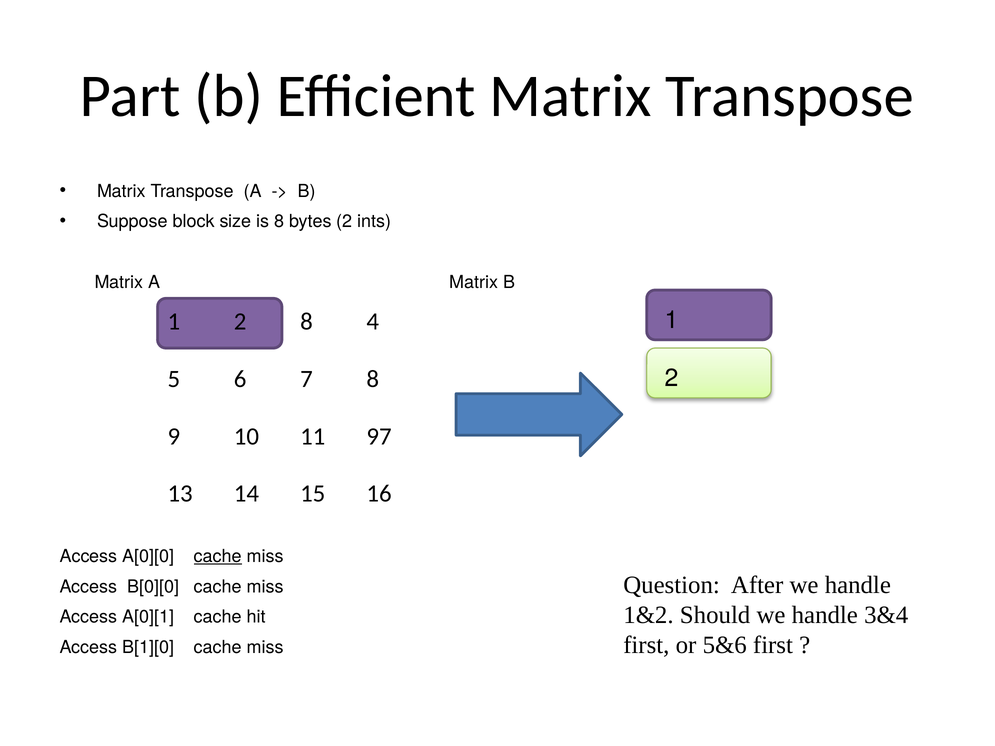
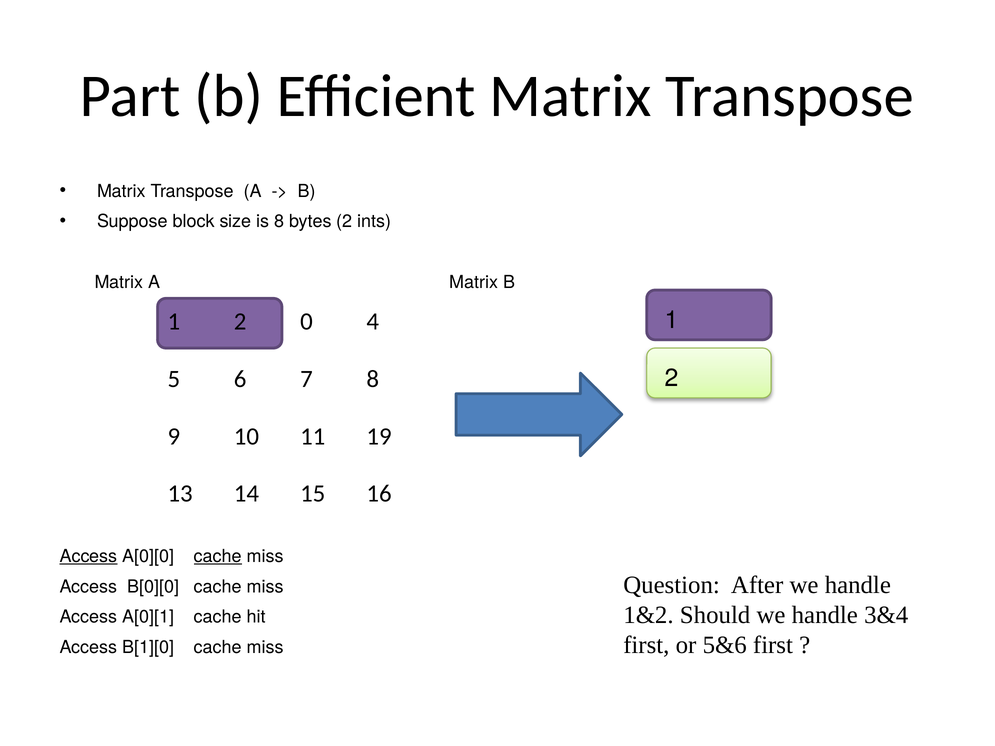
2 8: 8 -> 0 (306, 322)
97: 97 -> 19 (379, 436)
Access underline: none -> present (89, 556)
